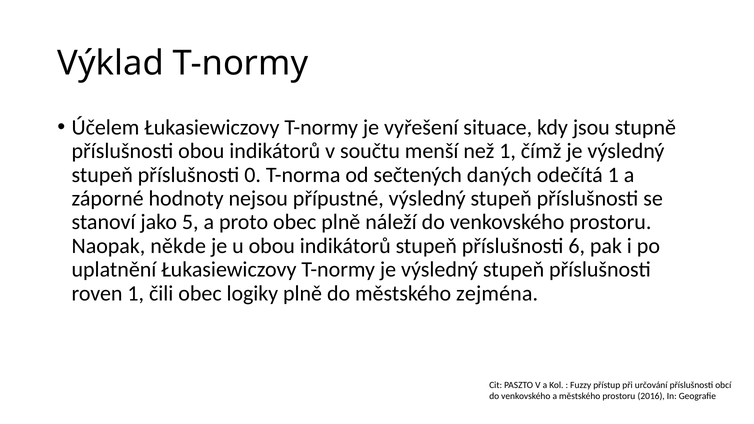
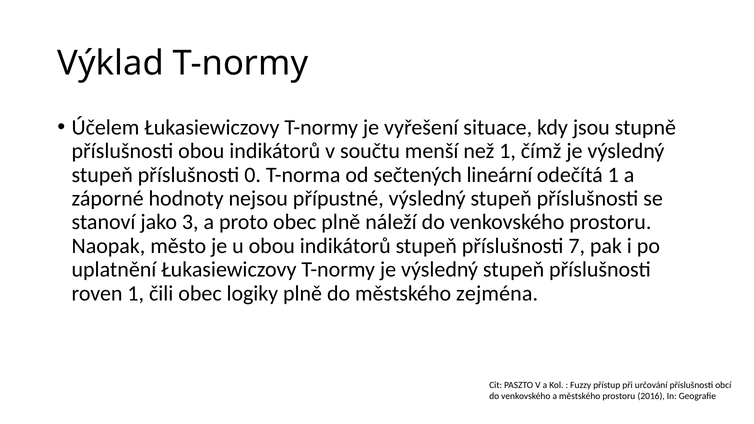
daných: daných -> lineární (499, 175)
5: 5 -> 3 (190, 222)
někde: někde -> město (178, 246)
6: 6 -> 7 (577, 246)
